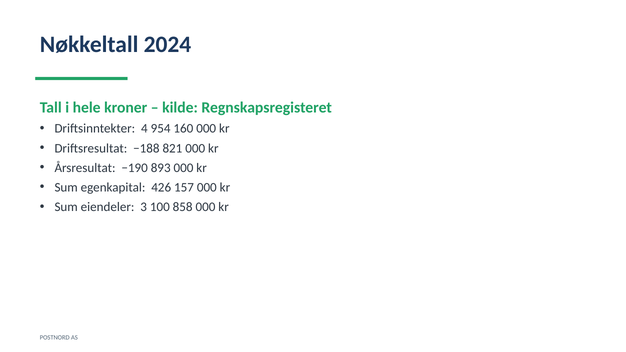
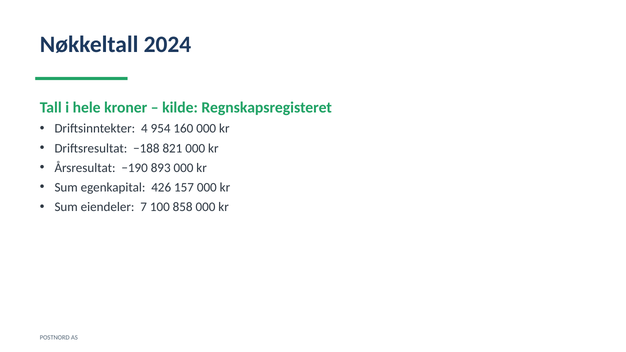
3: 3 -> 7 (144, 207)
